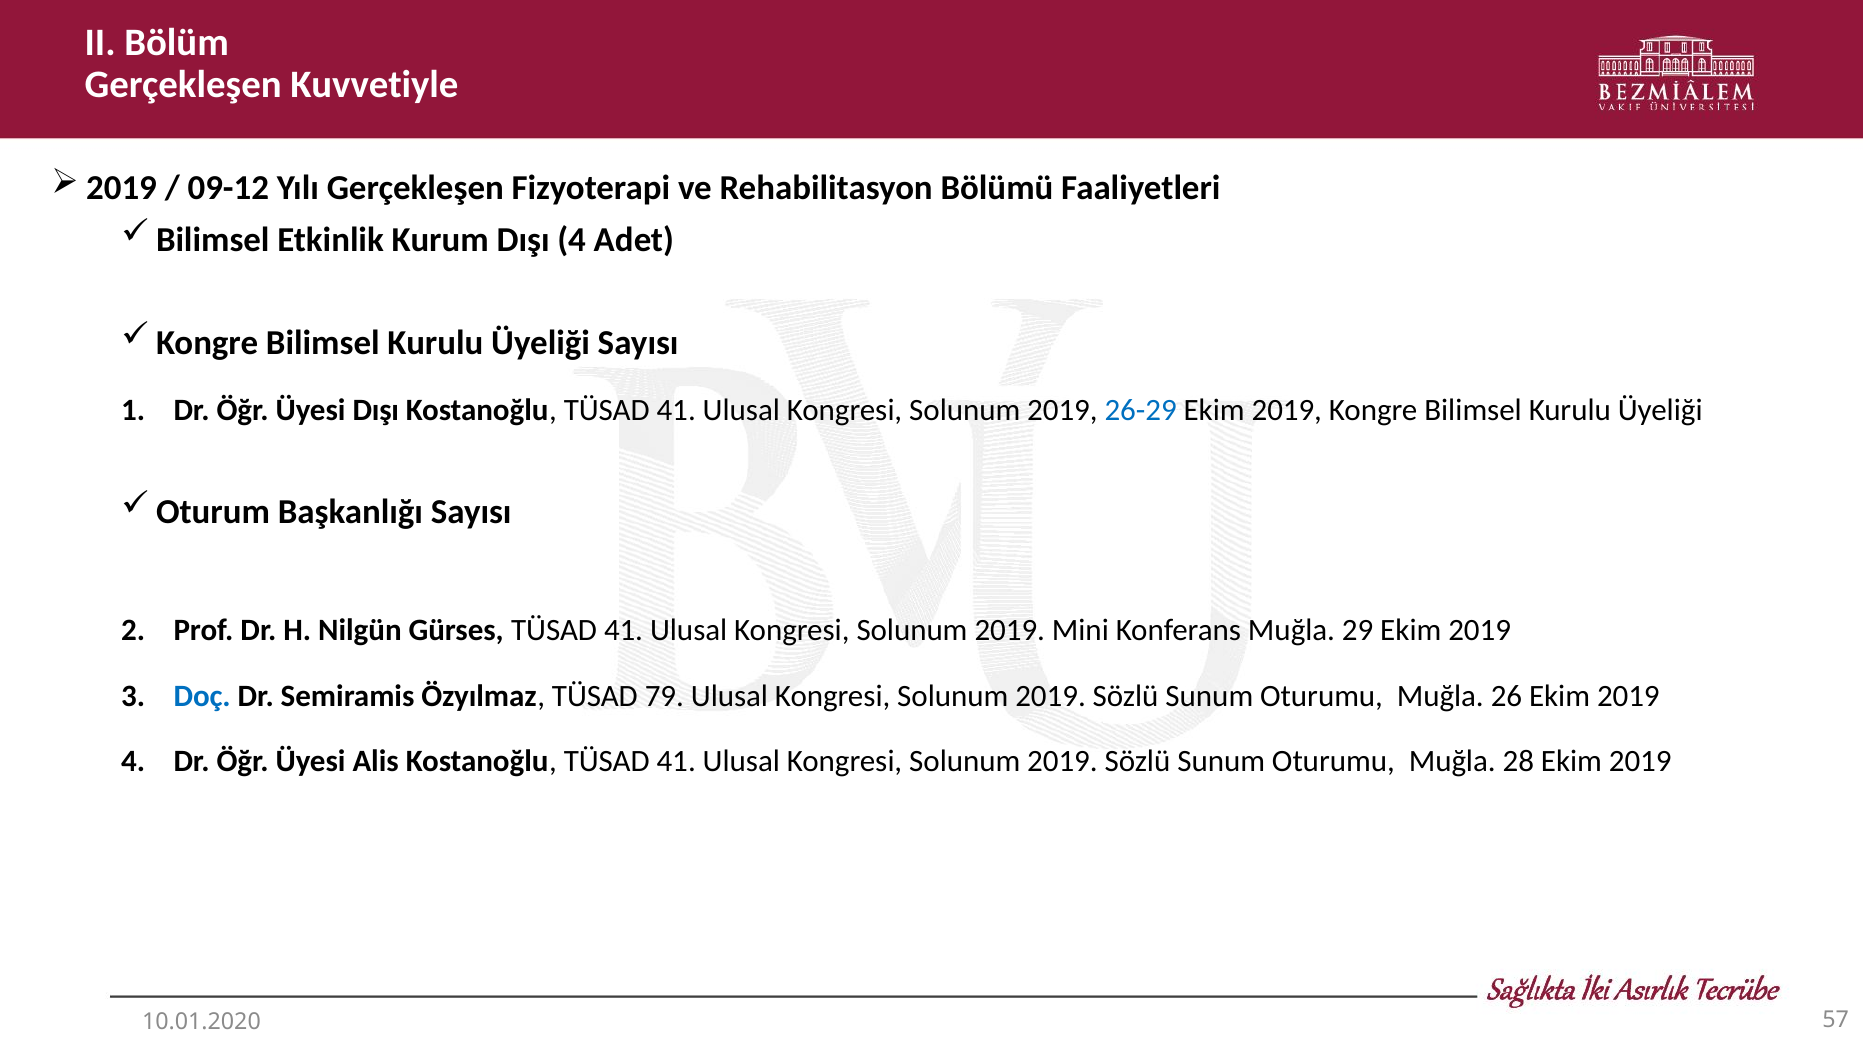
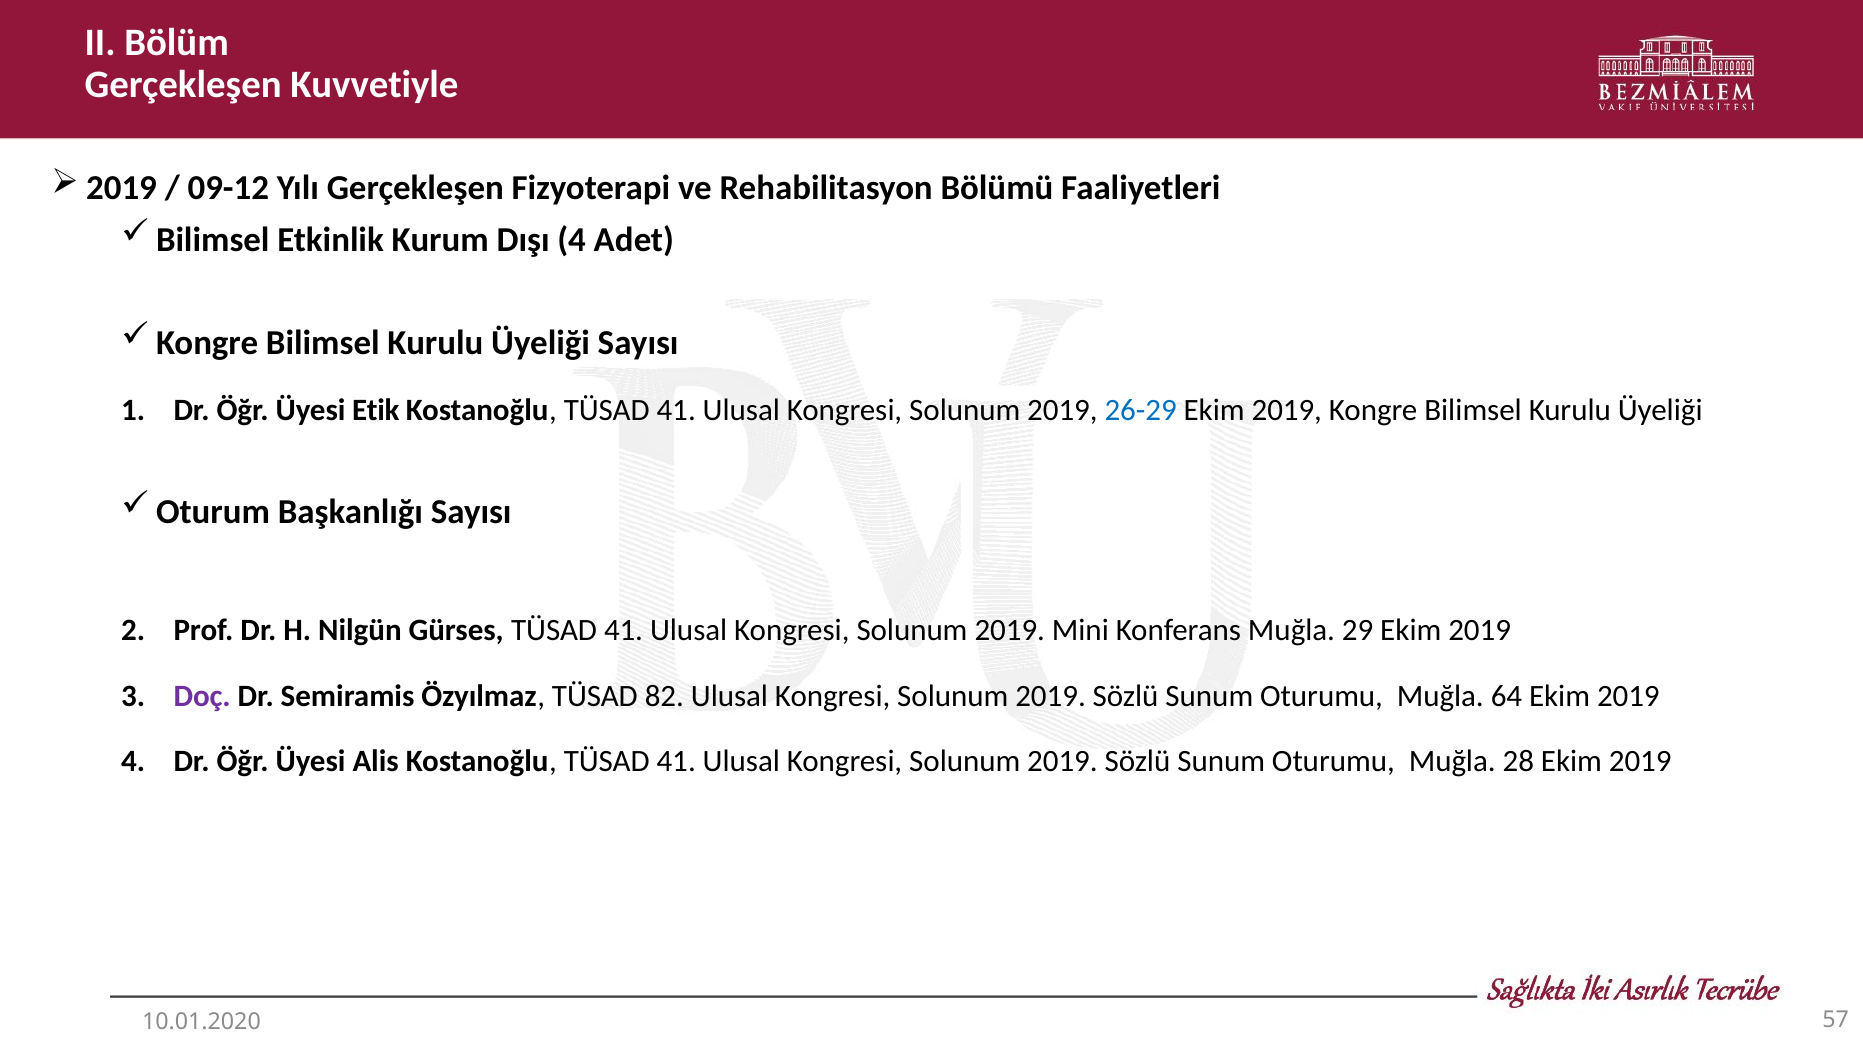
Üyesi Dışı: Dışı -> Etik (376, 410)
Doç colour: blue -> purple (202, 696)
79: 79 -> 82 (664, 696)
26: 26 -> 64 (1506, 696)
